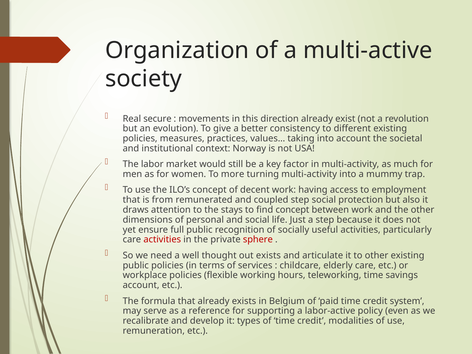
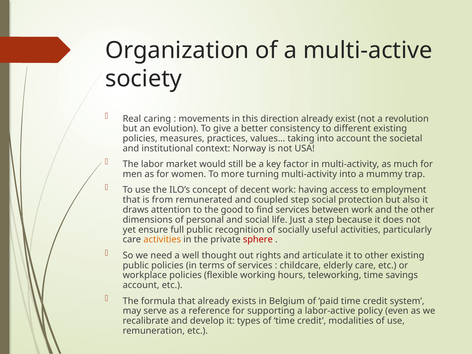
secure: secure -> caring (157, 119)
stays: stays -> good (232, 210)
find concept: concept -> services (292, 210)
activities colour: red -> orange (162, 240)
out exists: exists -> rights (268, 255)
